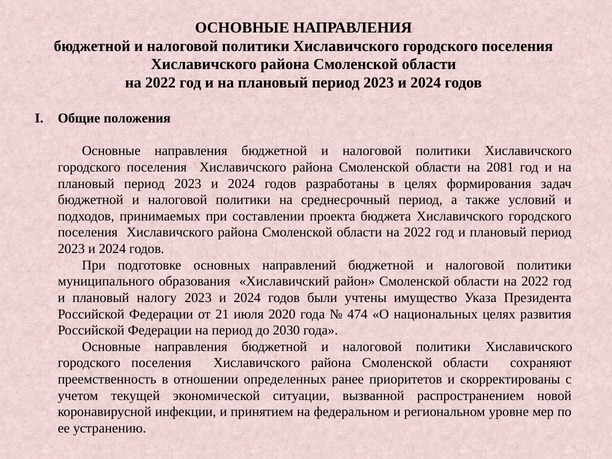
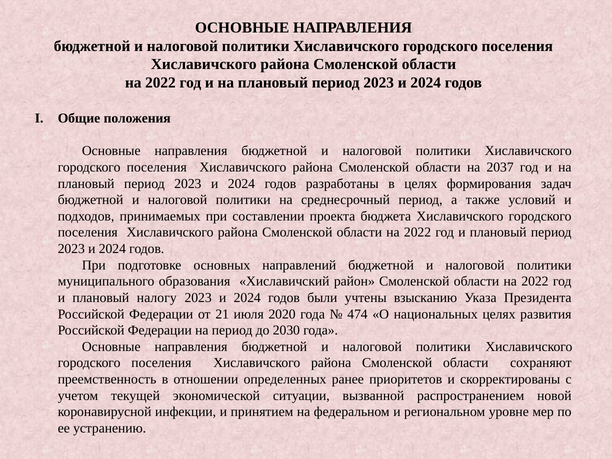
2081: 2081 -> 2037 (500, 167)
имущество: имущество -> взысканию (426, 298)
